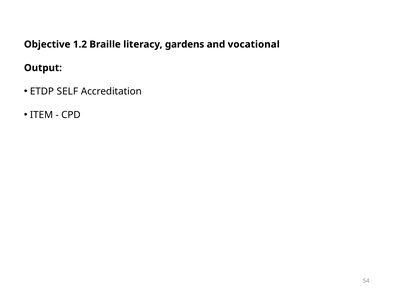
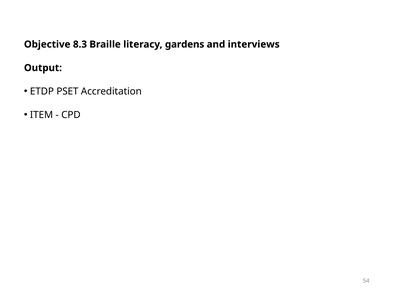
1.2: 1.2 -> 8.3 (80, 44)
vocational: vocational -> interviews (254, 44)
SELF: SELF -> PSET (67, 92)
